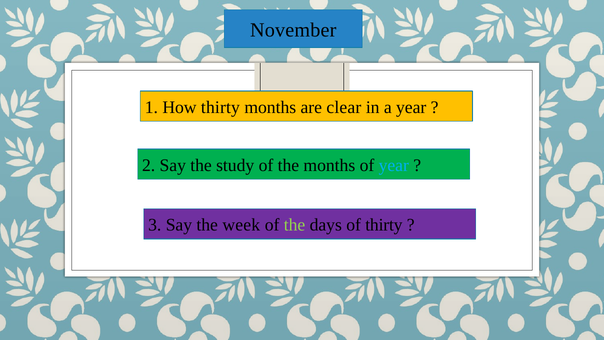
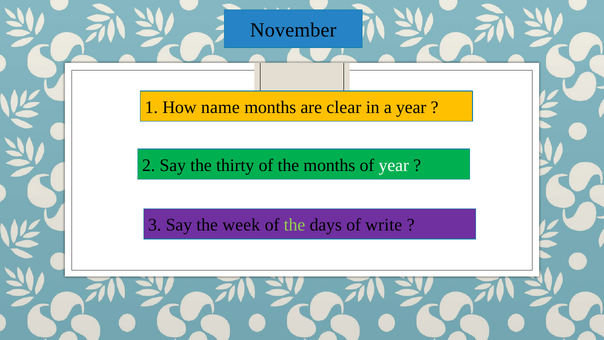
How thirty: thirty -> name (220, 107)
study: study -> thirty (235, 165)
year colour: light blue -> white (394, 165)
of thirty: thirty -> write (384, 225)
